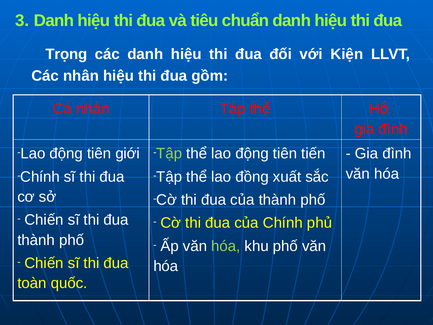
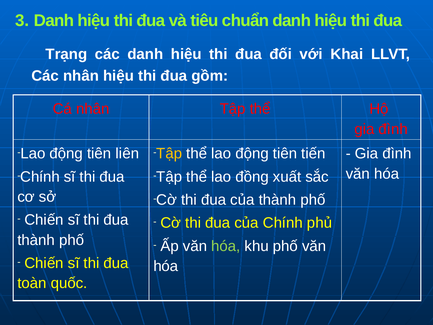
Trọng: Trọng -> Trạng (66, 54)
Kiện: Kiện -> Khai (347, 54)
giới: giới -> liên (127, 154)
Tập colour: light green -> yellow (169, 154)
